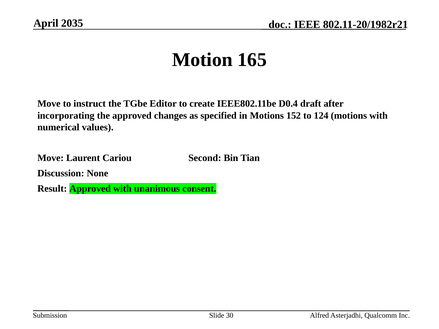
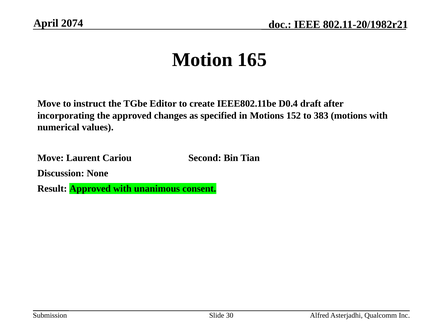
2035: 2035 -> 2074 (72, 23)
124: 124 -> 383 (321, 116)
